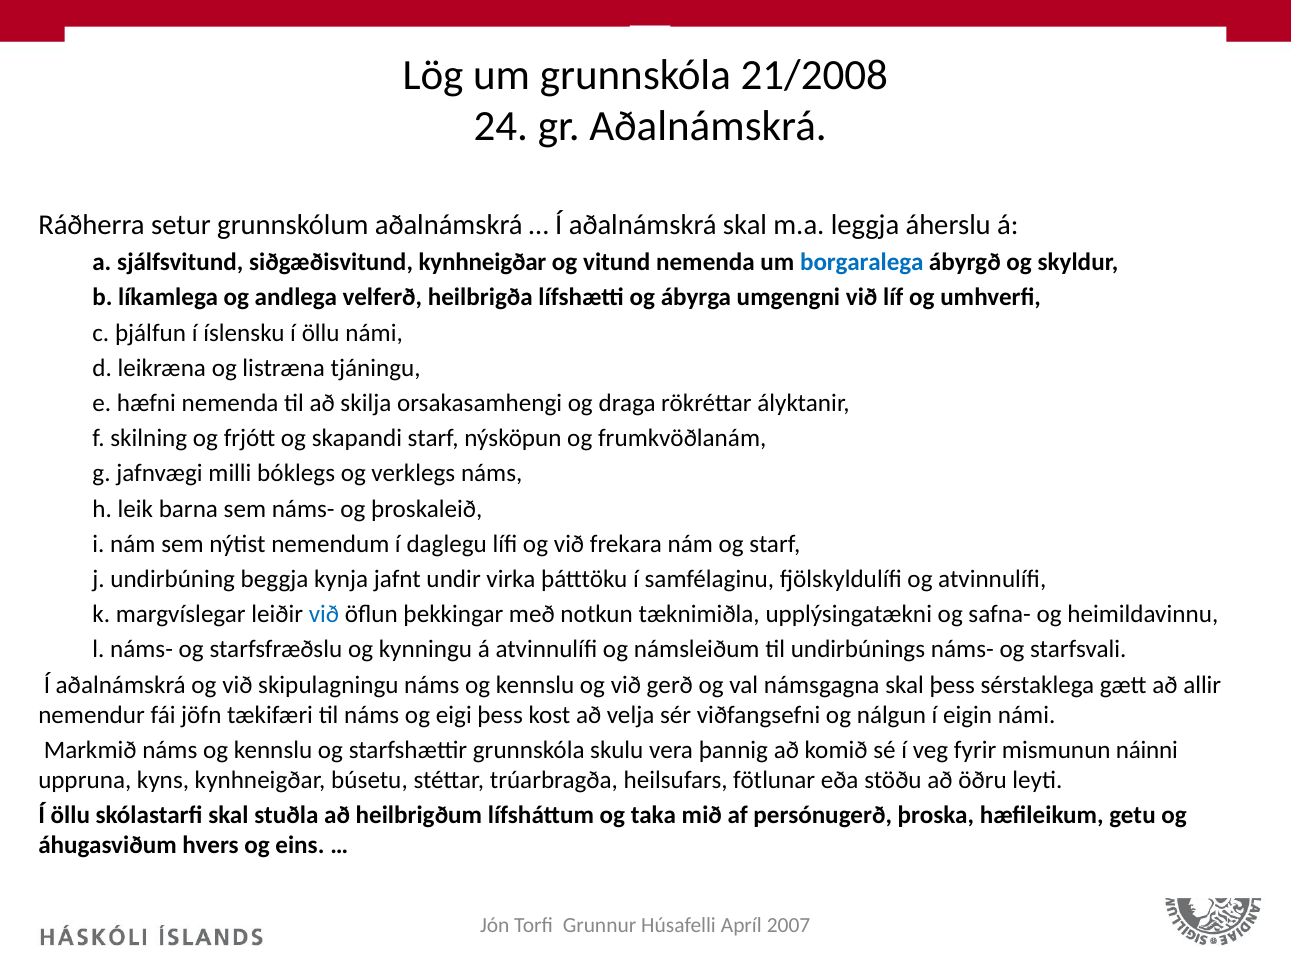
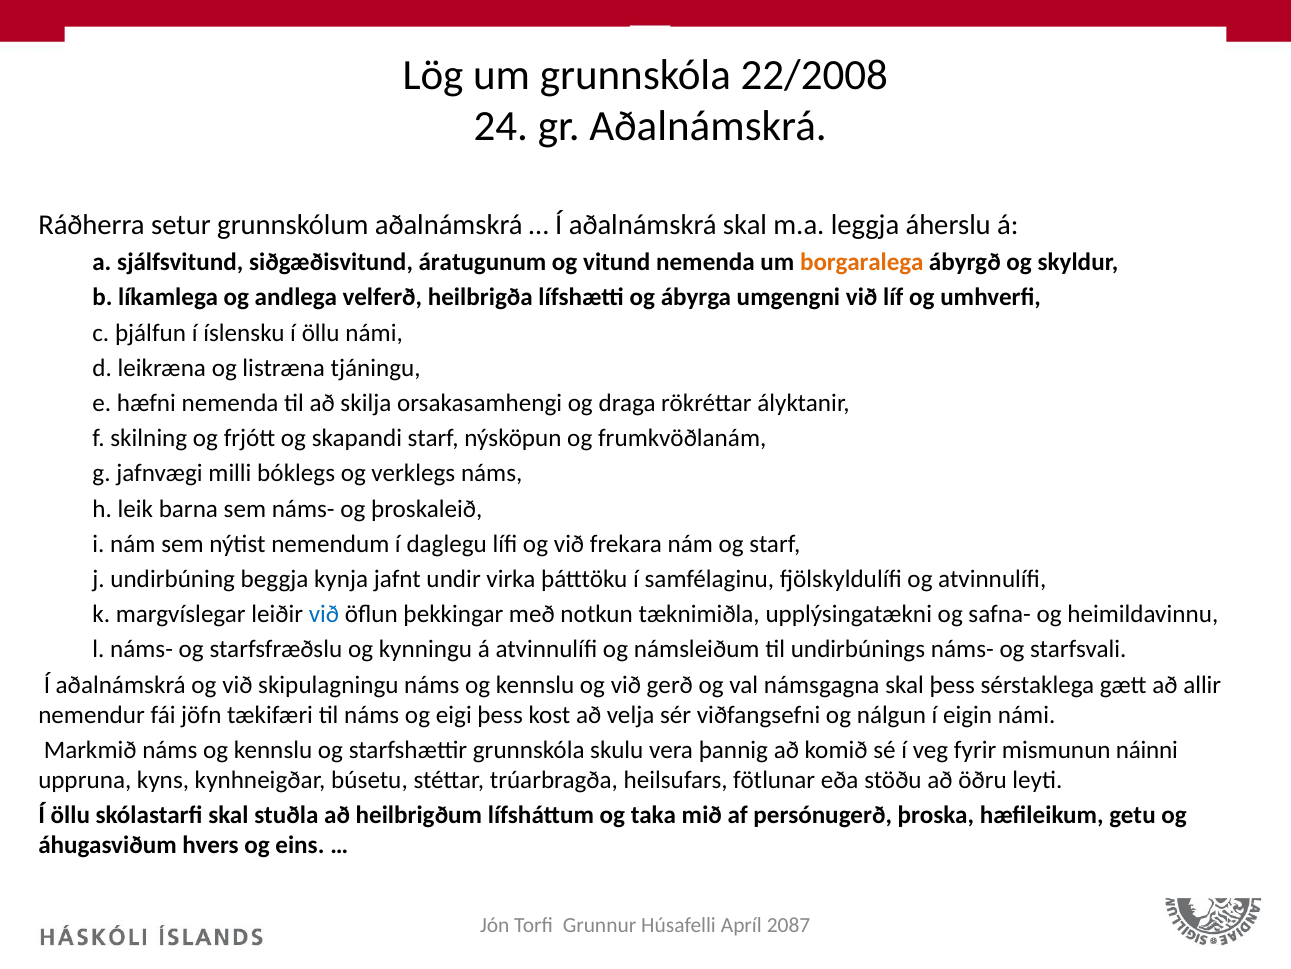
21/2008: 21/2008 -> 22/2008 (814, 75)
siðgæðisvitund kynhneigðar: kynhneigðar -> áratugunum (482, 262)
borgaralega colour: blue -> orange (862, 262)
2007: 2007 -> 2087 (789, 925)
